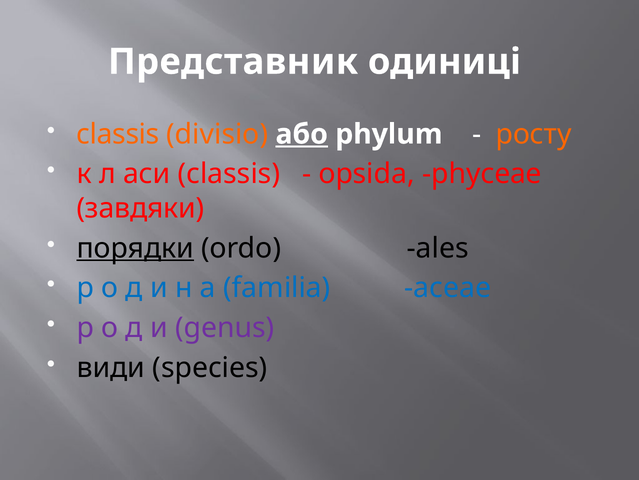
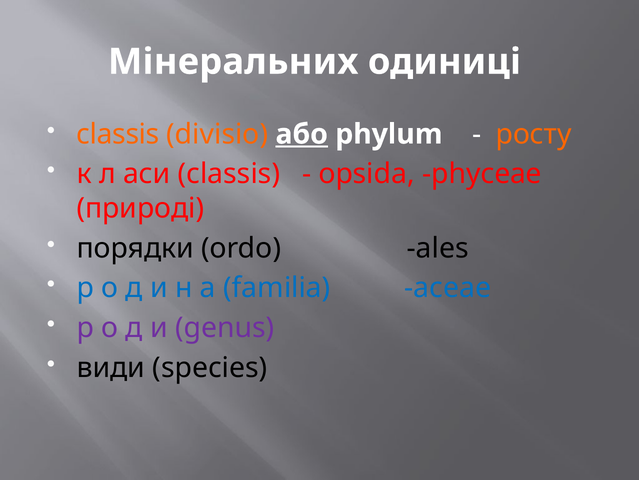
Представник: Представник -> Мінеральних (233, 62)
завдяки: завдяки -> природі (140, 208)
порядки underline: present -> none (135, 248)
